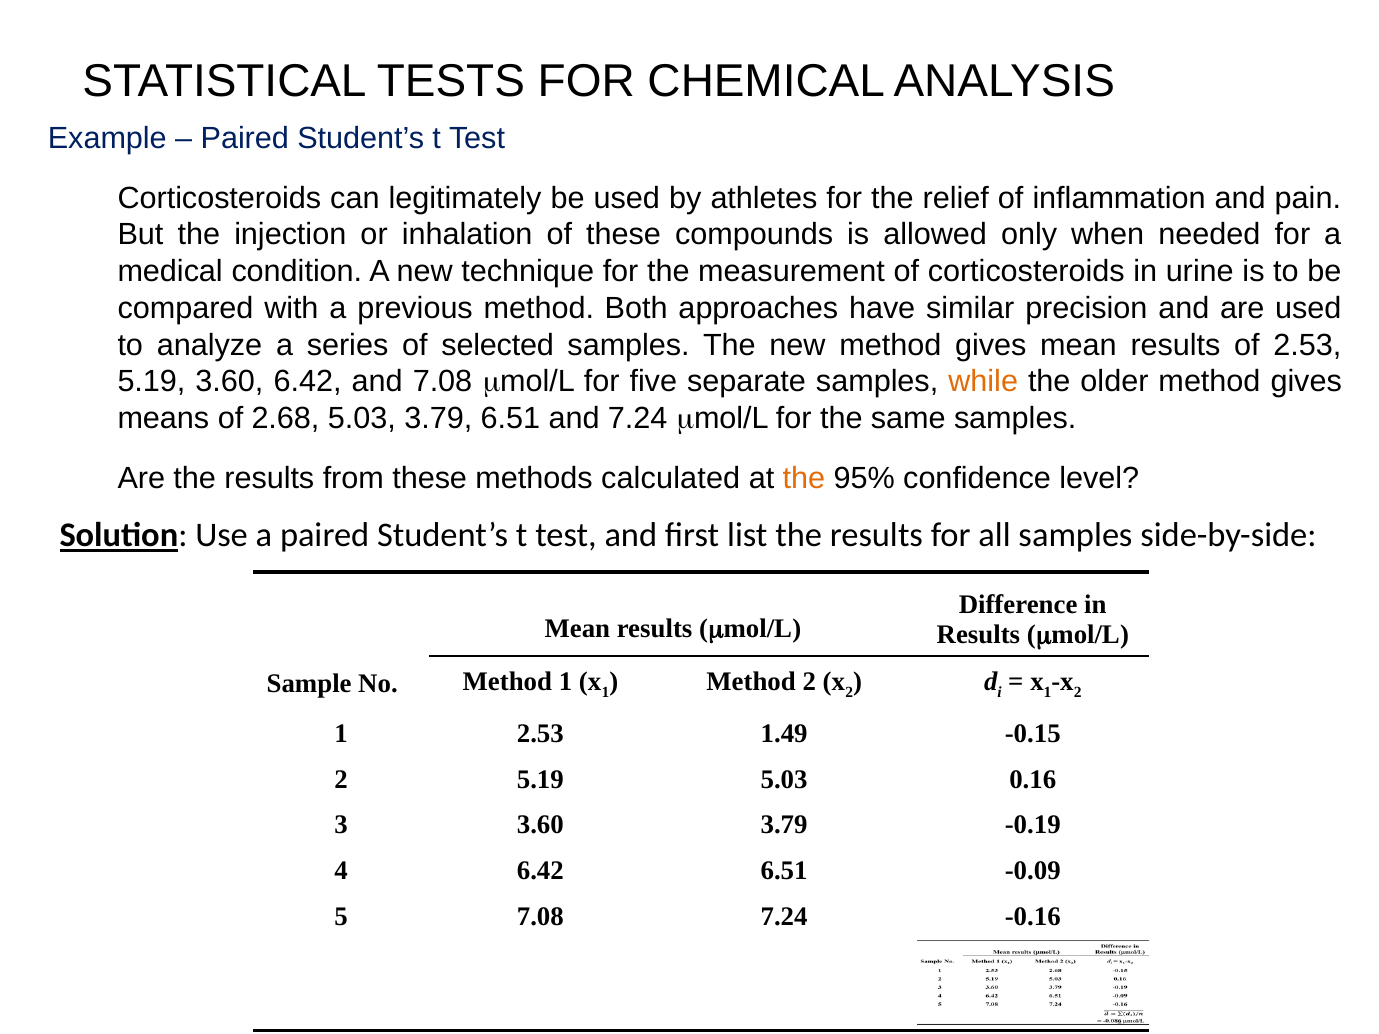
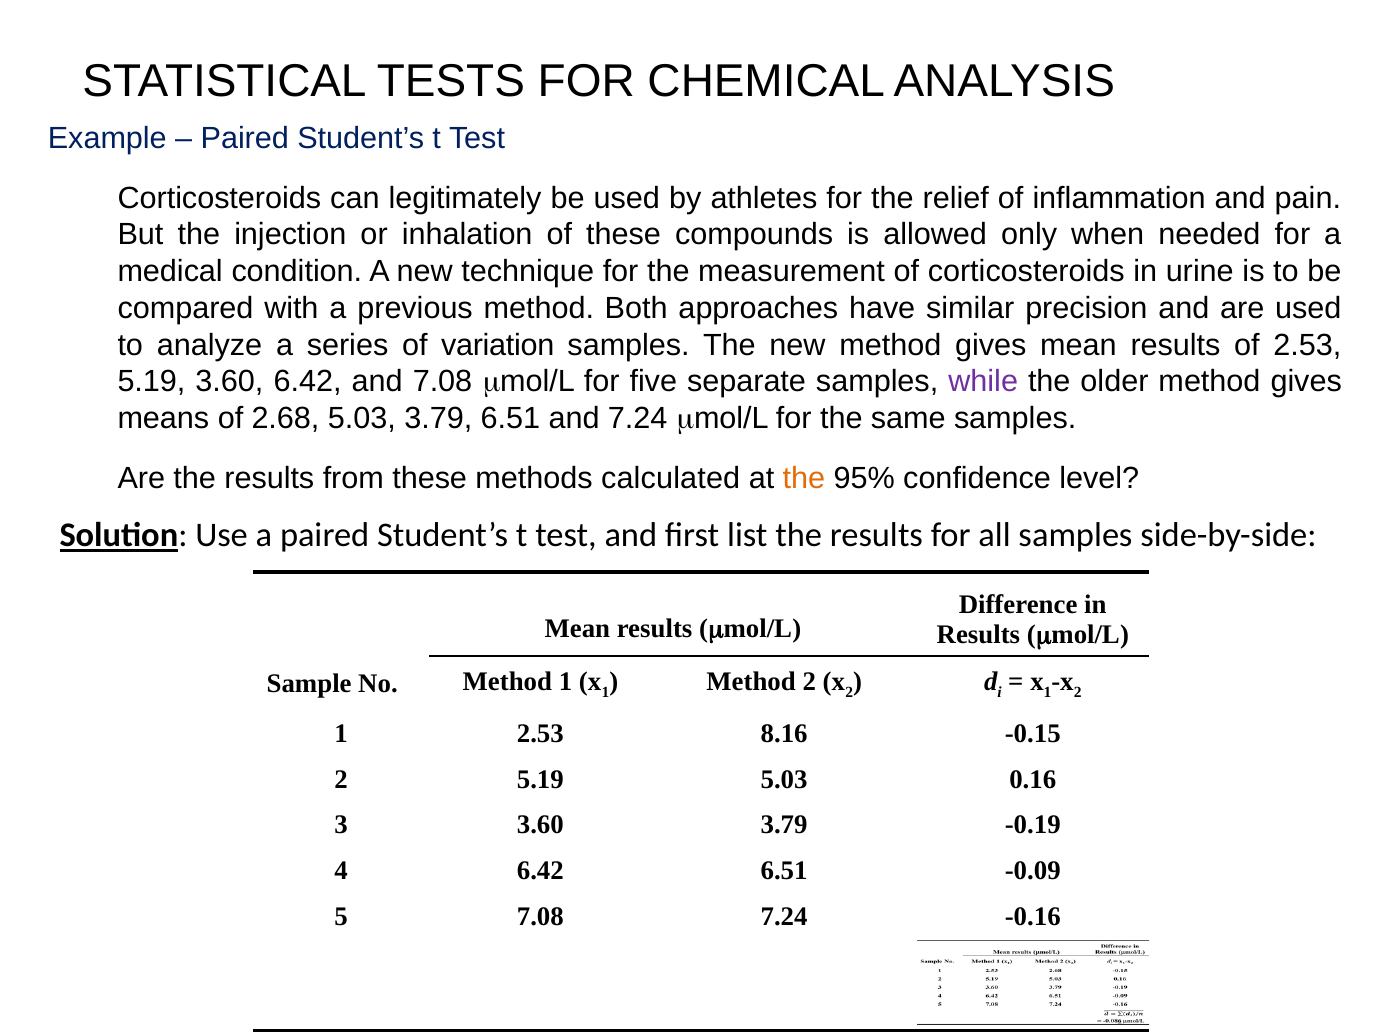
selected: selected -> variation (498, 345)
while colour: orange -> purple (983, 382)
1.49: 1.49 -> 8.16 (784, 733)
